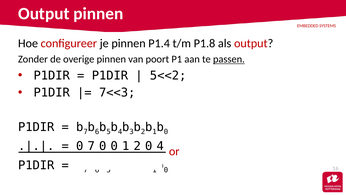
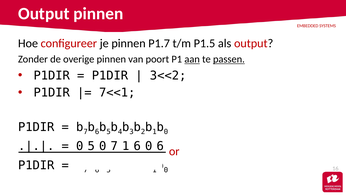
P1.4: P1.4 -> P1.7 (159, 43)
P1.8: P1.8 -> P1.5 (204, 43)
aan underline: none -> present (192, 59)
5<<2: 5<<2 -> 3<<2 (168, 75)
7<<3: 7<<3 -> 7<<1 (117, 93)
0 7: 7 -> 5 (91, 146)
0 0: 0 -> 7 (114, 146)
1 2: 2 -> 6 (137, 146)
0 4: 4 -> 6 (160, 146)
